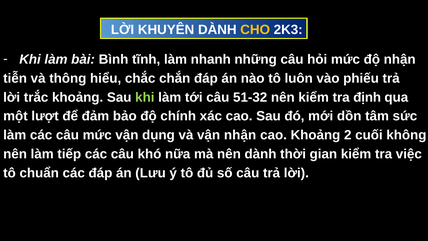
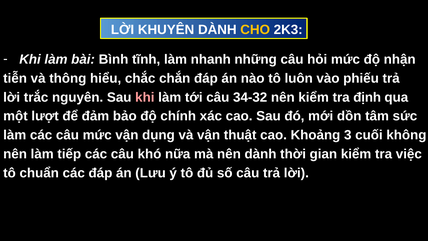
trắc khoảng: khoảng -> nguyên (78, 97)
khi colour: light green -> pink (145, 97)
51-32: 51-32 -> 34-32 (250, 97)
vận nhận: nhận -> thuật (240, 135)
2: 2 -> 3 (348, 135)
